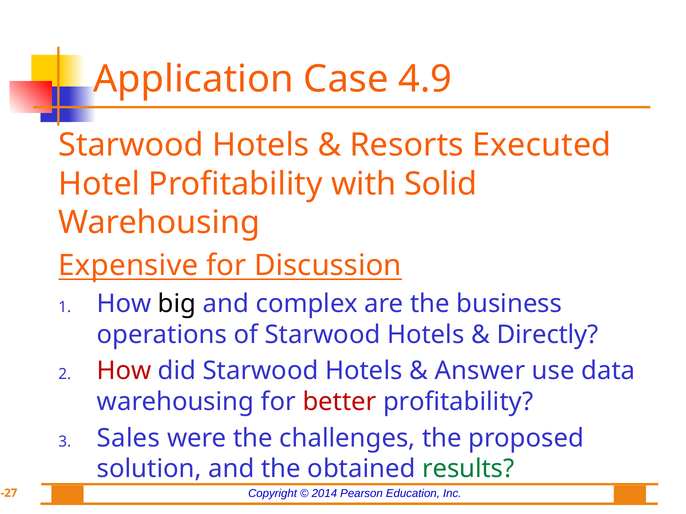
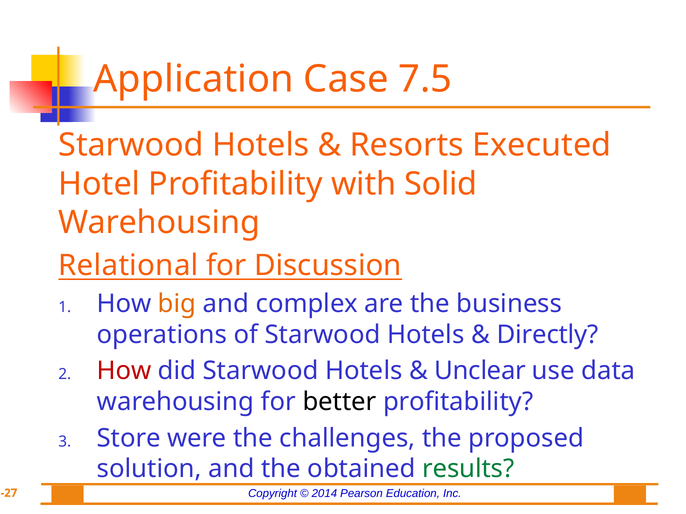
4.9: 4.9 -> 7.5 (425, 79)
Expensive: Expensive -> Relational (128, 266)
big colour: black -> orange (177, 304)
Answer: Answer -> Unclear (480, 371)
better colour: red -> black (340, 402)
Sales: Sales -> Store (129, 439)
